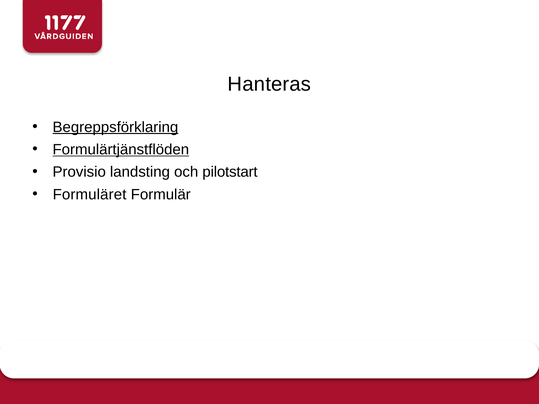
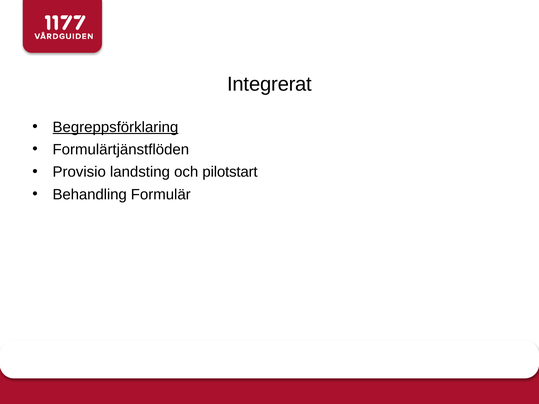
Hanteras: Hanteras -> Integrerat (270, 84)
Formulärtjänstflöden underline: present -> none (121, 150)
Formuläret: Formuläret -> Behandling (90, 195)
